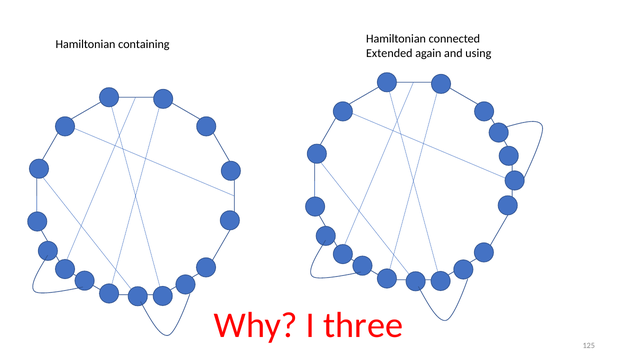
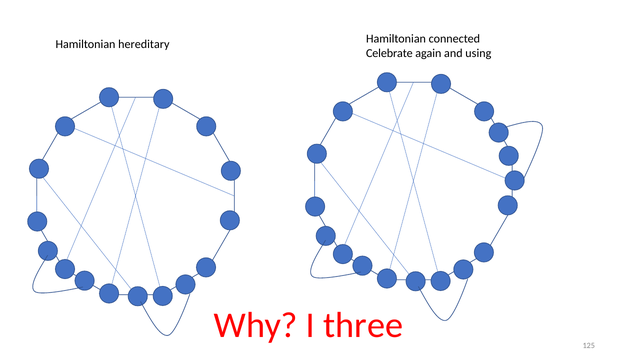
containing: containing -> hereditary (144, 44)
Extended: Extended -> Celebrate (389, 53)
